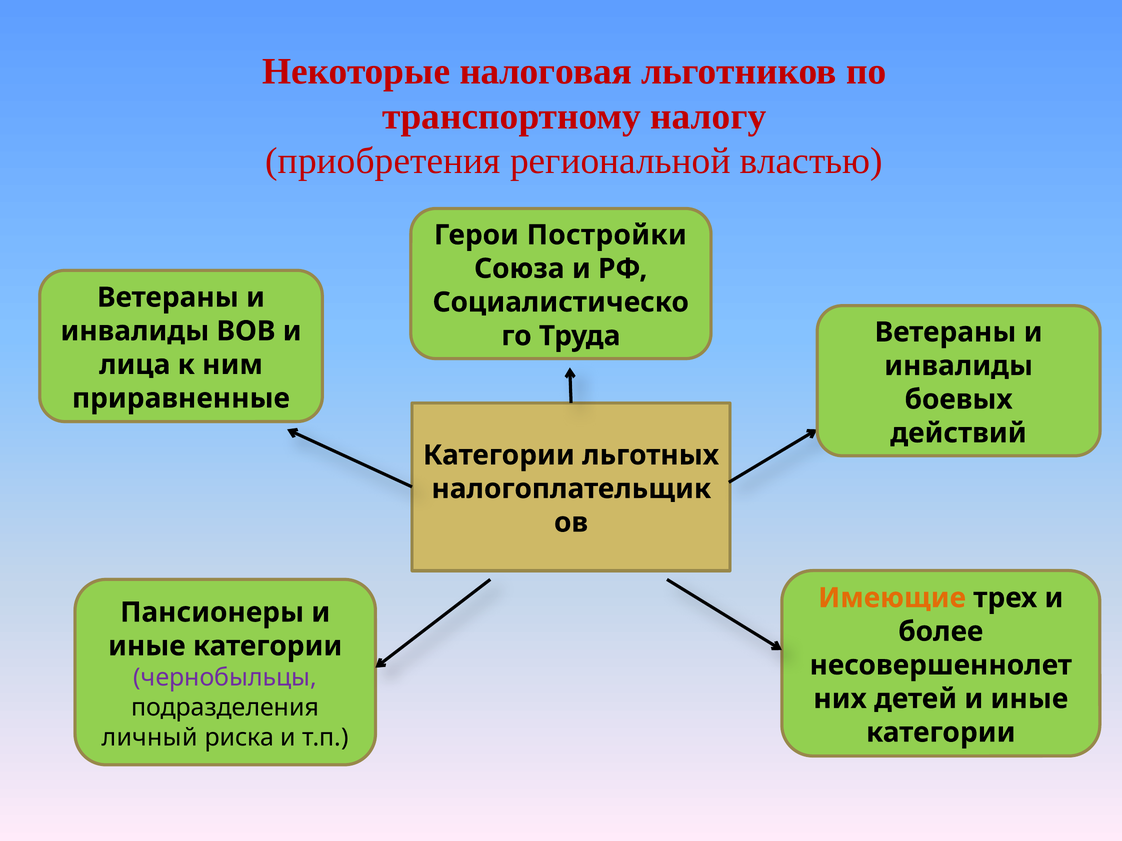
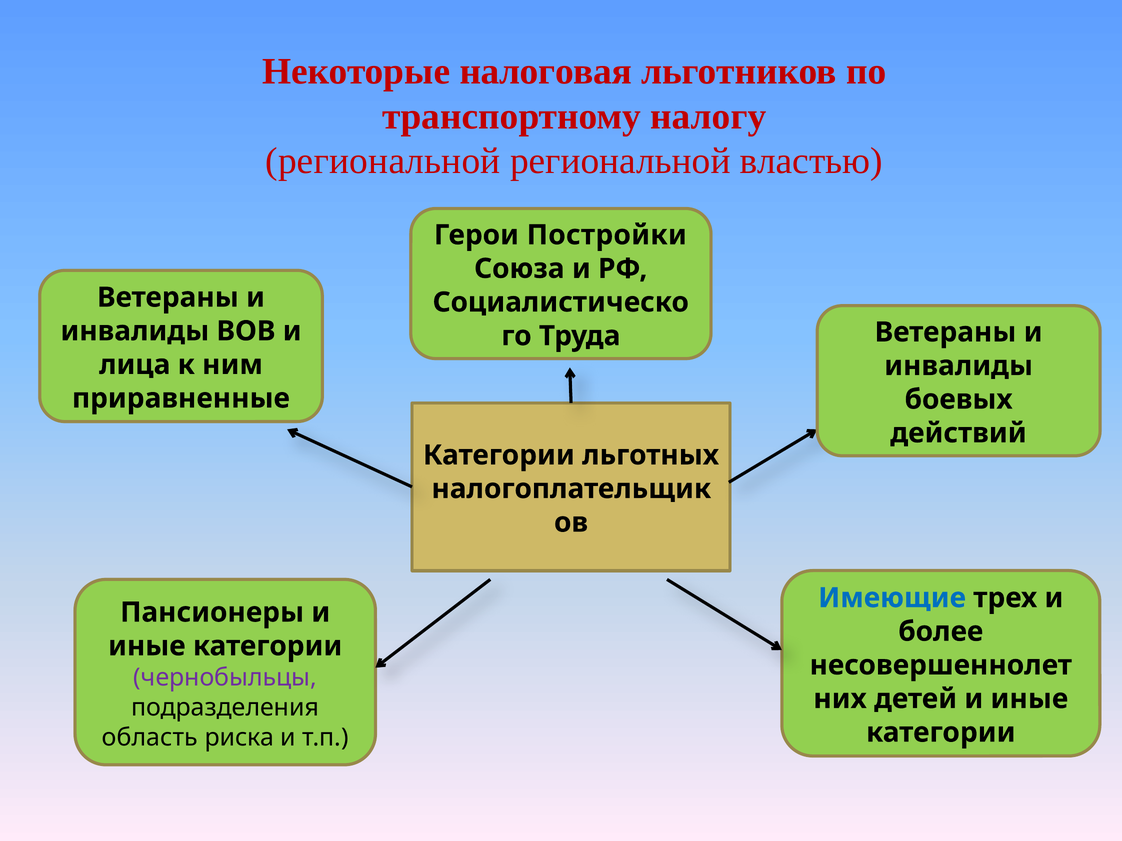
приобретения: приобретения -> региональной (383, 161)
Имеющие colour: orange -> blue (892, 598)
личный: личный -> область (150, 738)
